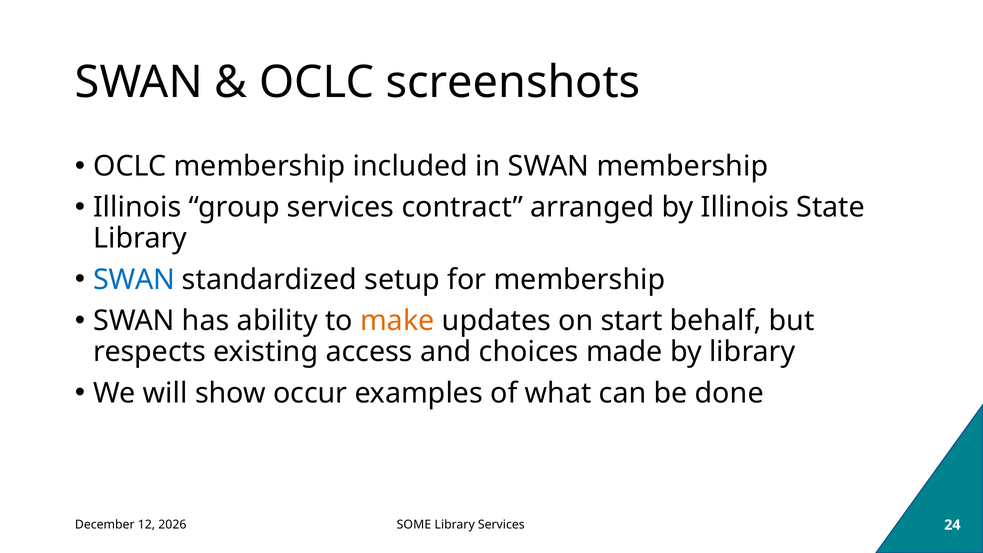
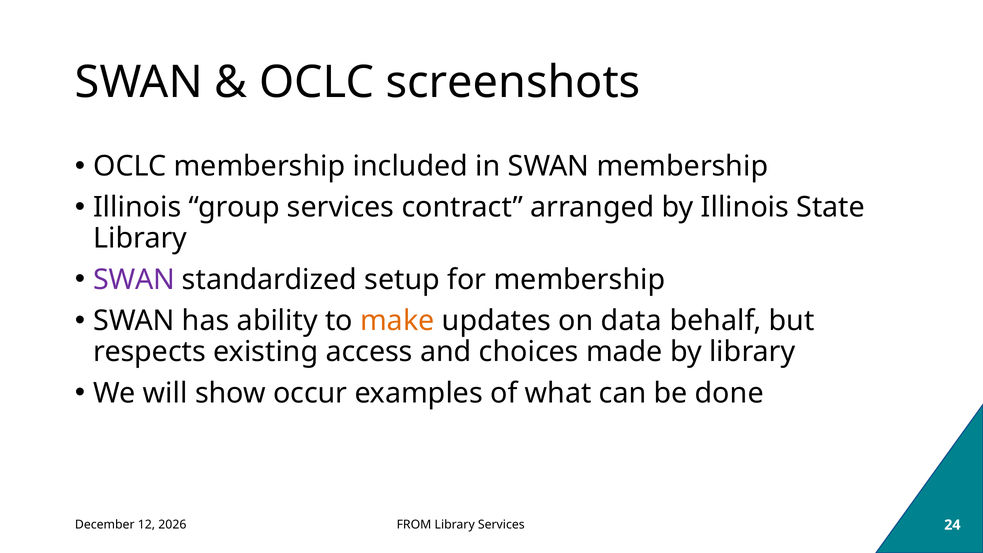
SWAN colour: blue -> purple (134, 280)
start: start -> data (631, 321)
SOME: SOME -> FROM (414, 525)
